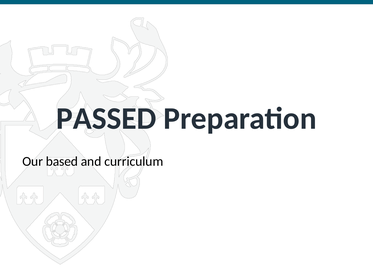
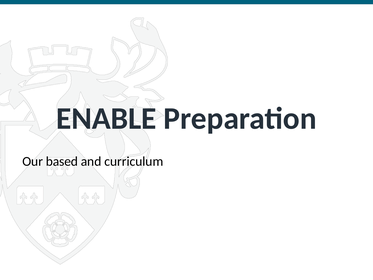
PASSED: PASSED -> ENABLE (106, 118)
